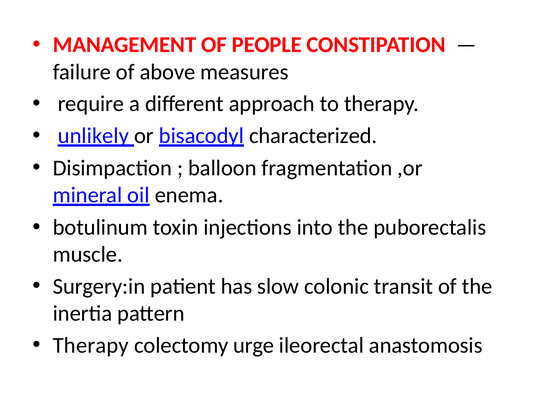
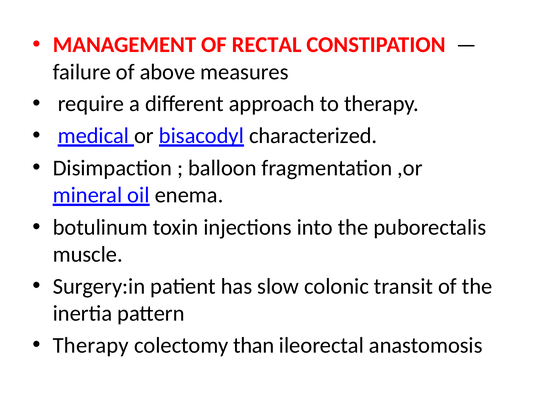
PEOPLE: PEOPLE -> RECTAL (267, 45)
unlikely: unlikely -> medical (93, 136)
urge: urge -> than (254, 345)
